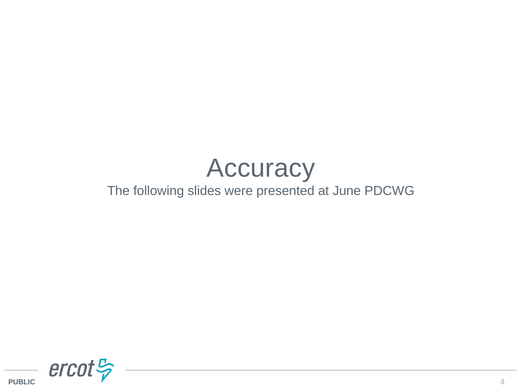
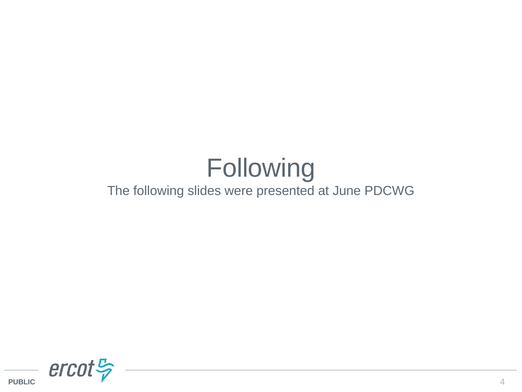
Accuracy: Accuracy -> Following (261, 168)
